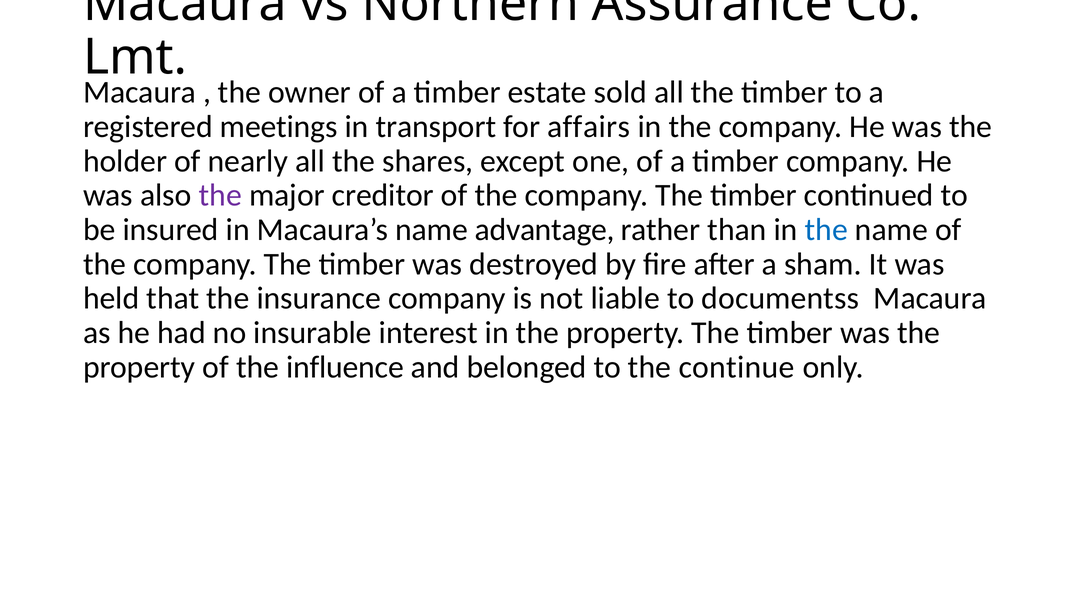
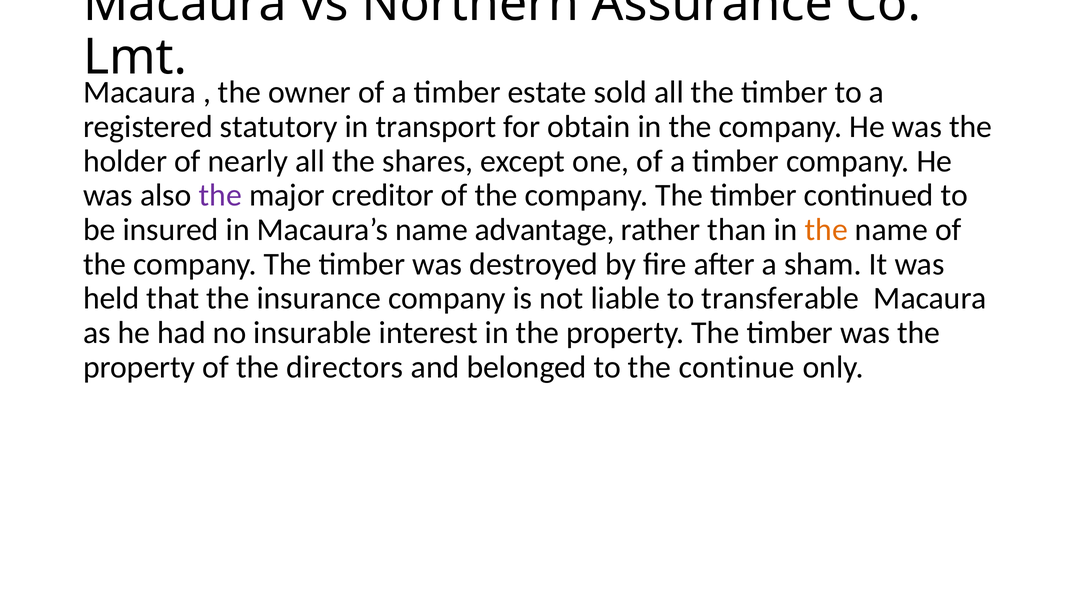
meetings: meetings -> statutory (279, 127)
affairs: affairs -> obtain (589, 127)
the colour: blue -> orange (826, 230)
documentss: documentss -> transferable (780, 298)
influence: influence -> directors (345, 367)
